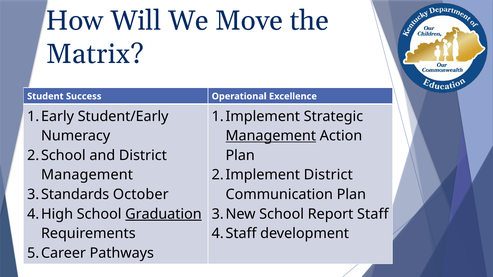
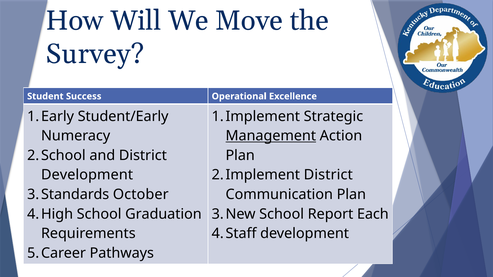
Matrix: Matrix -> Survey (95, 54)
Management: Management -> Development (87, 175)
Graduation underline: present -> none (163, 214)
Staff: Staff -> Each (373, 214)
